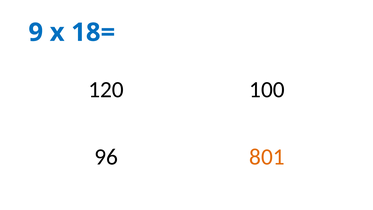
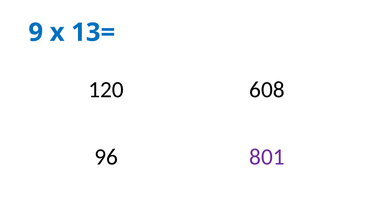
18=: 18= -> 13= (93, 32)
100: 100 -> 608 (267, 90)
801 colour: orange -> purple (267, 157)
